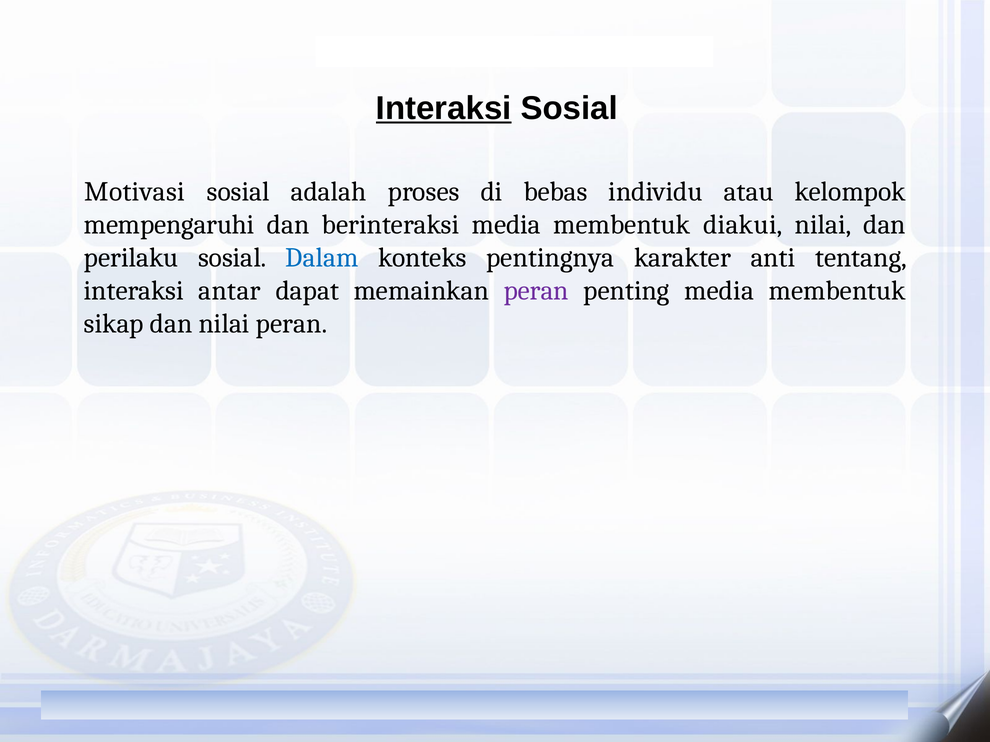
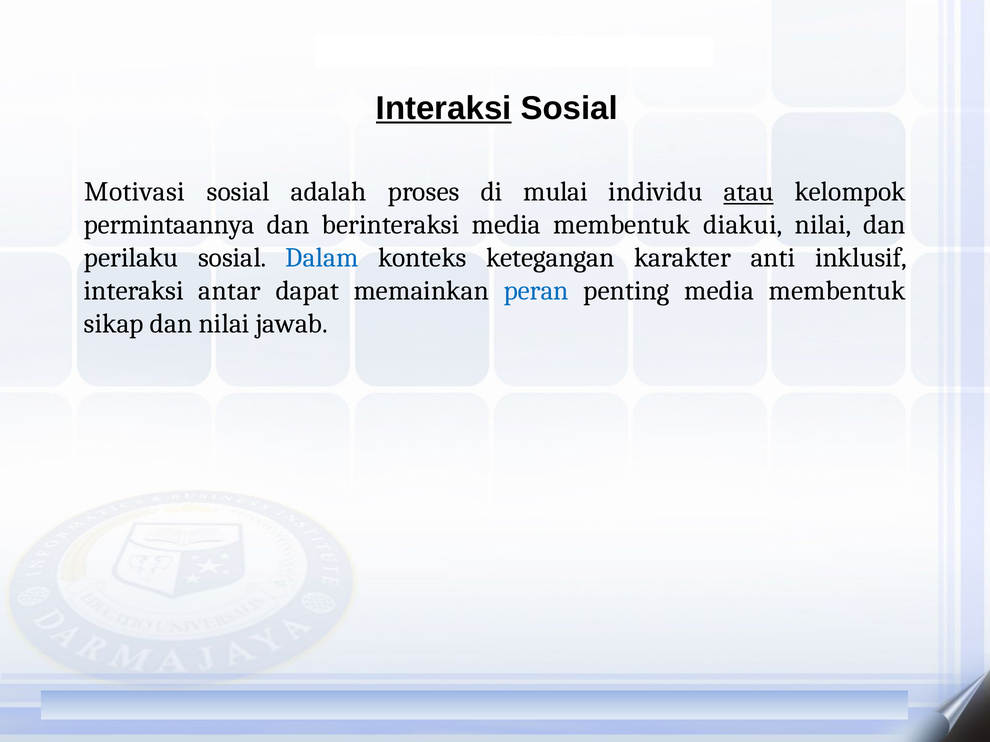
bebas: bebas -> mulai (556, 192)
atau underline: none -> present (749, 192)
mempengaruhi: mempengaruhi -> permintaannya (169, 225)
pentingnya: pentingnya -> ketegangan (550, 258)
tentang: tentang -> inklusif (861, 258)
peran colour: purple -> blue (536, 291)
nilai peran: peran -> jawab (292, 324)
